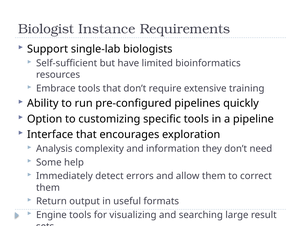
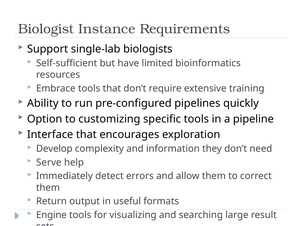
Analysis: Analysis -> Develop (54, 149)
Some: Some -> Serve (49, 162)
